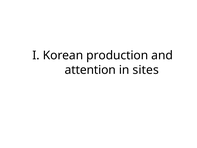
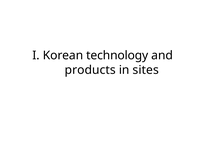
production: production -> technology (117, 55)
attention: attention -> products (90, 70)
